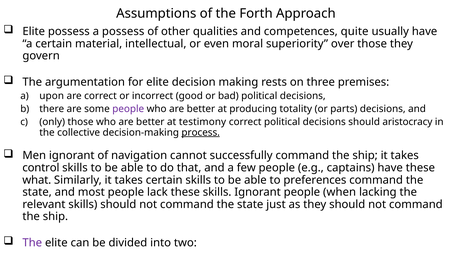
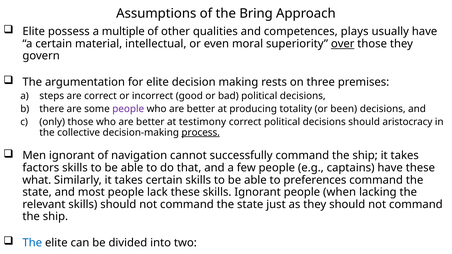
Forth: Forth -> Bring (256, 13)
a possess: possess -> multiple (123, 32)
quite: quite -> plays (355, 32)
over underline: none -> present (343, 44)
upon: upon -> steps (52, 96)
parts: parts -> been (344, 109)
control: control -> factors (41, 168)
The colour: purple -> blue (32, 243)
